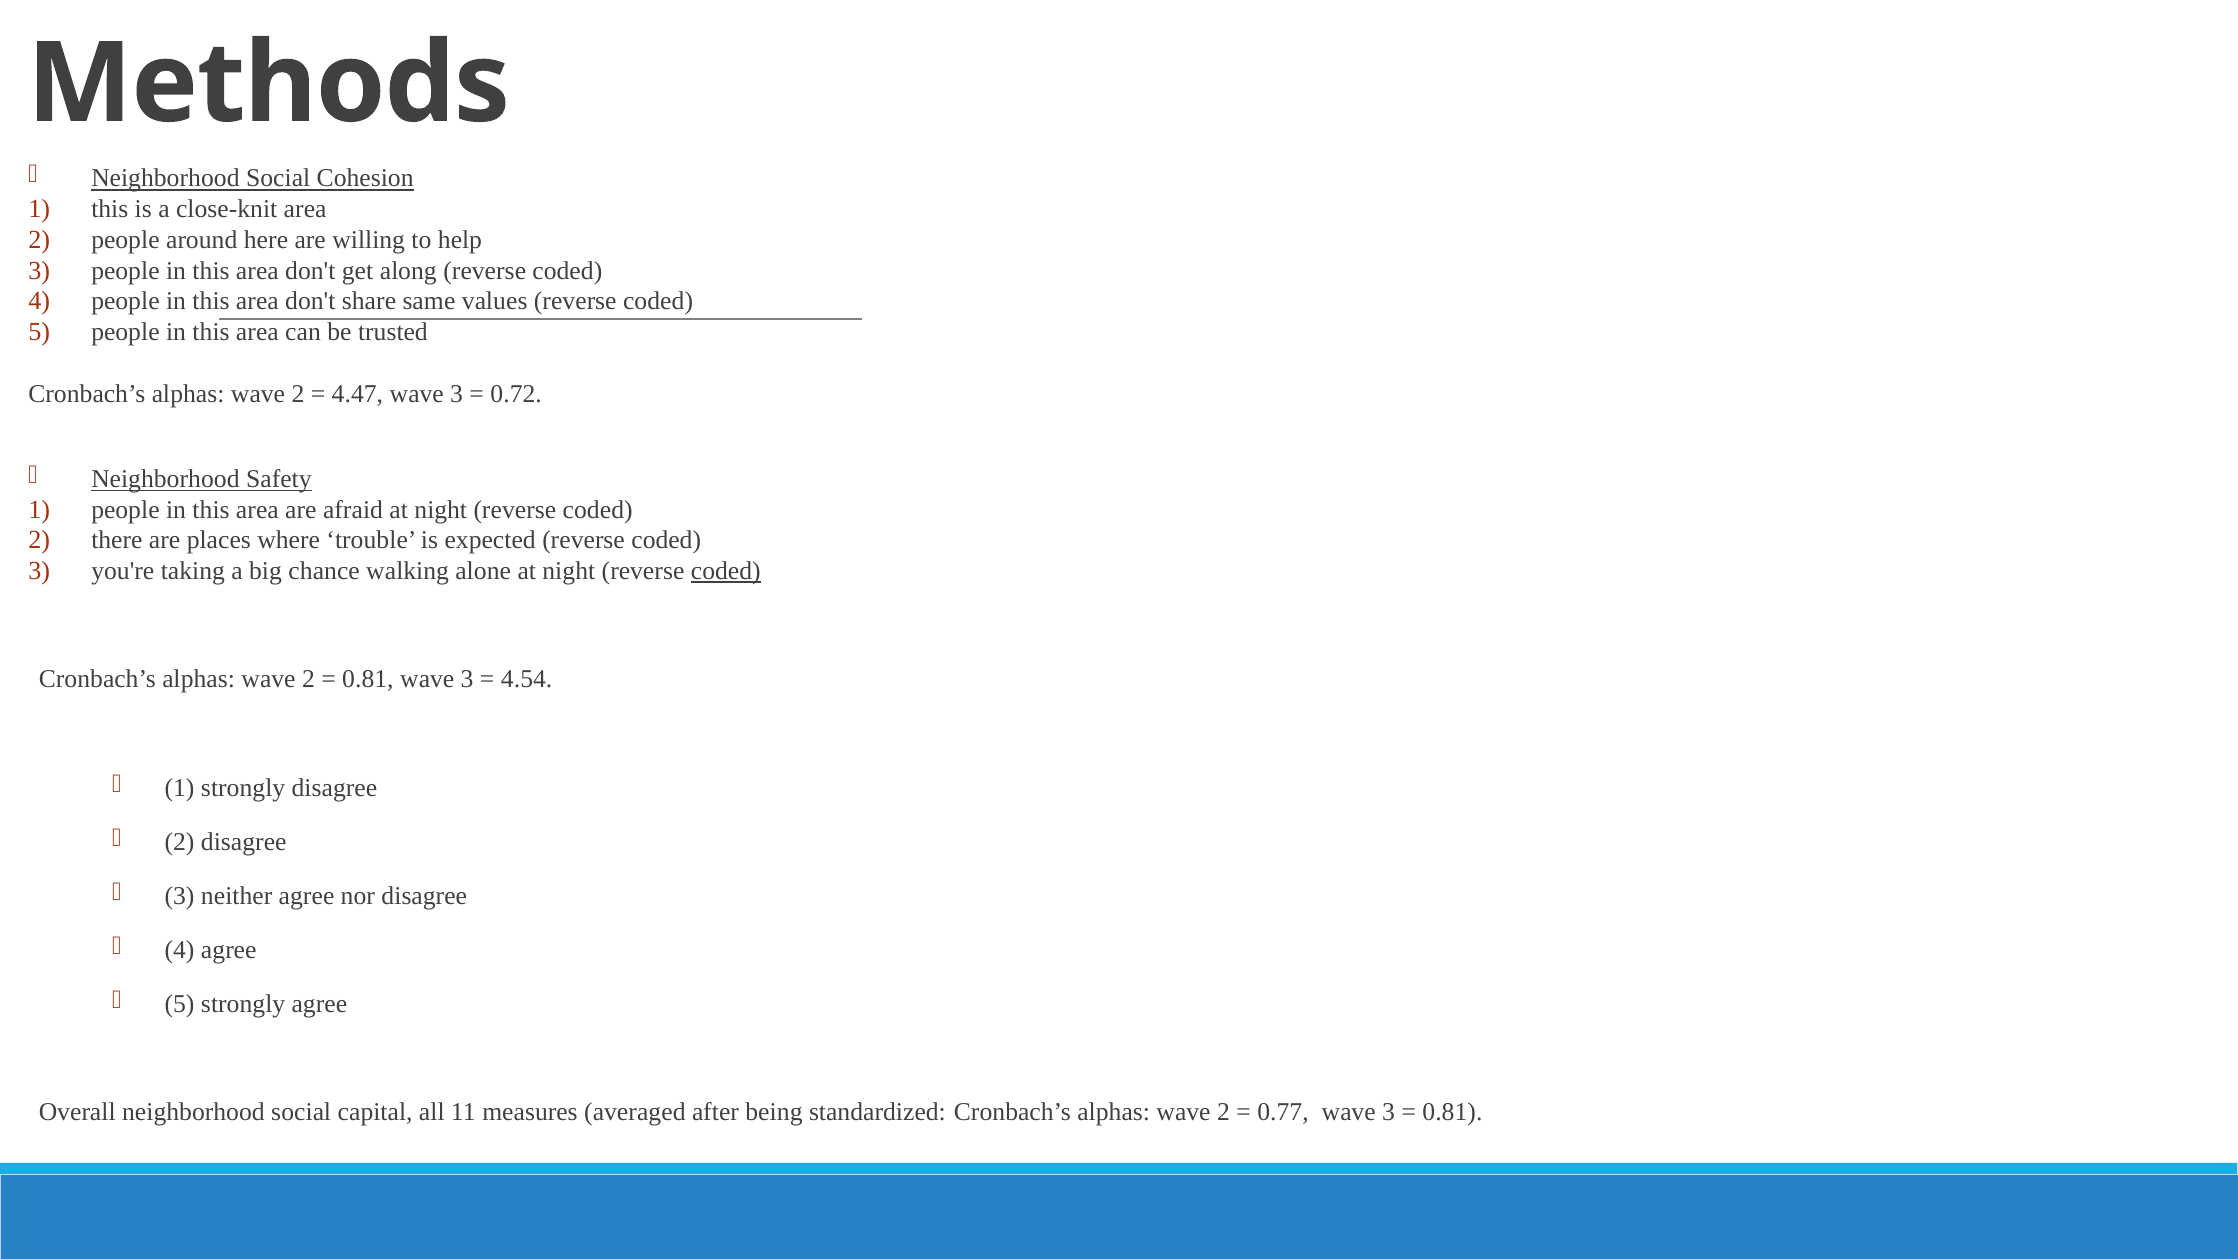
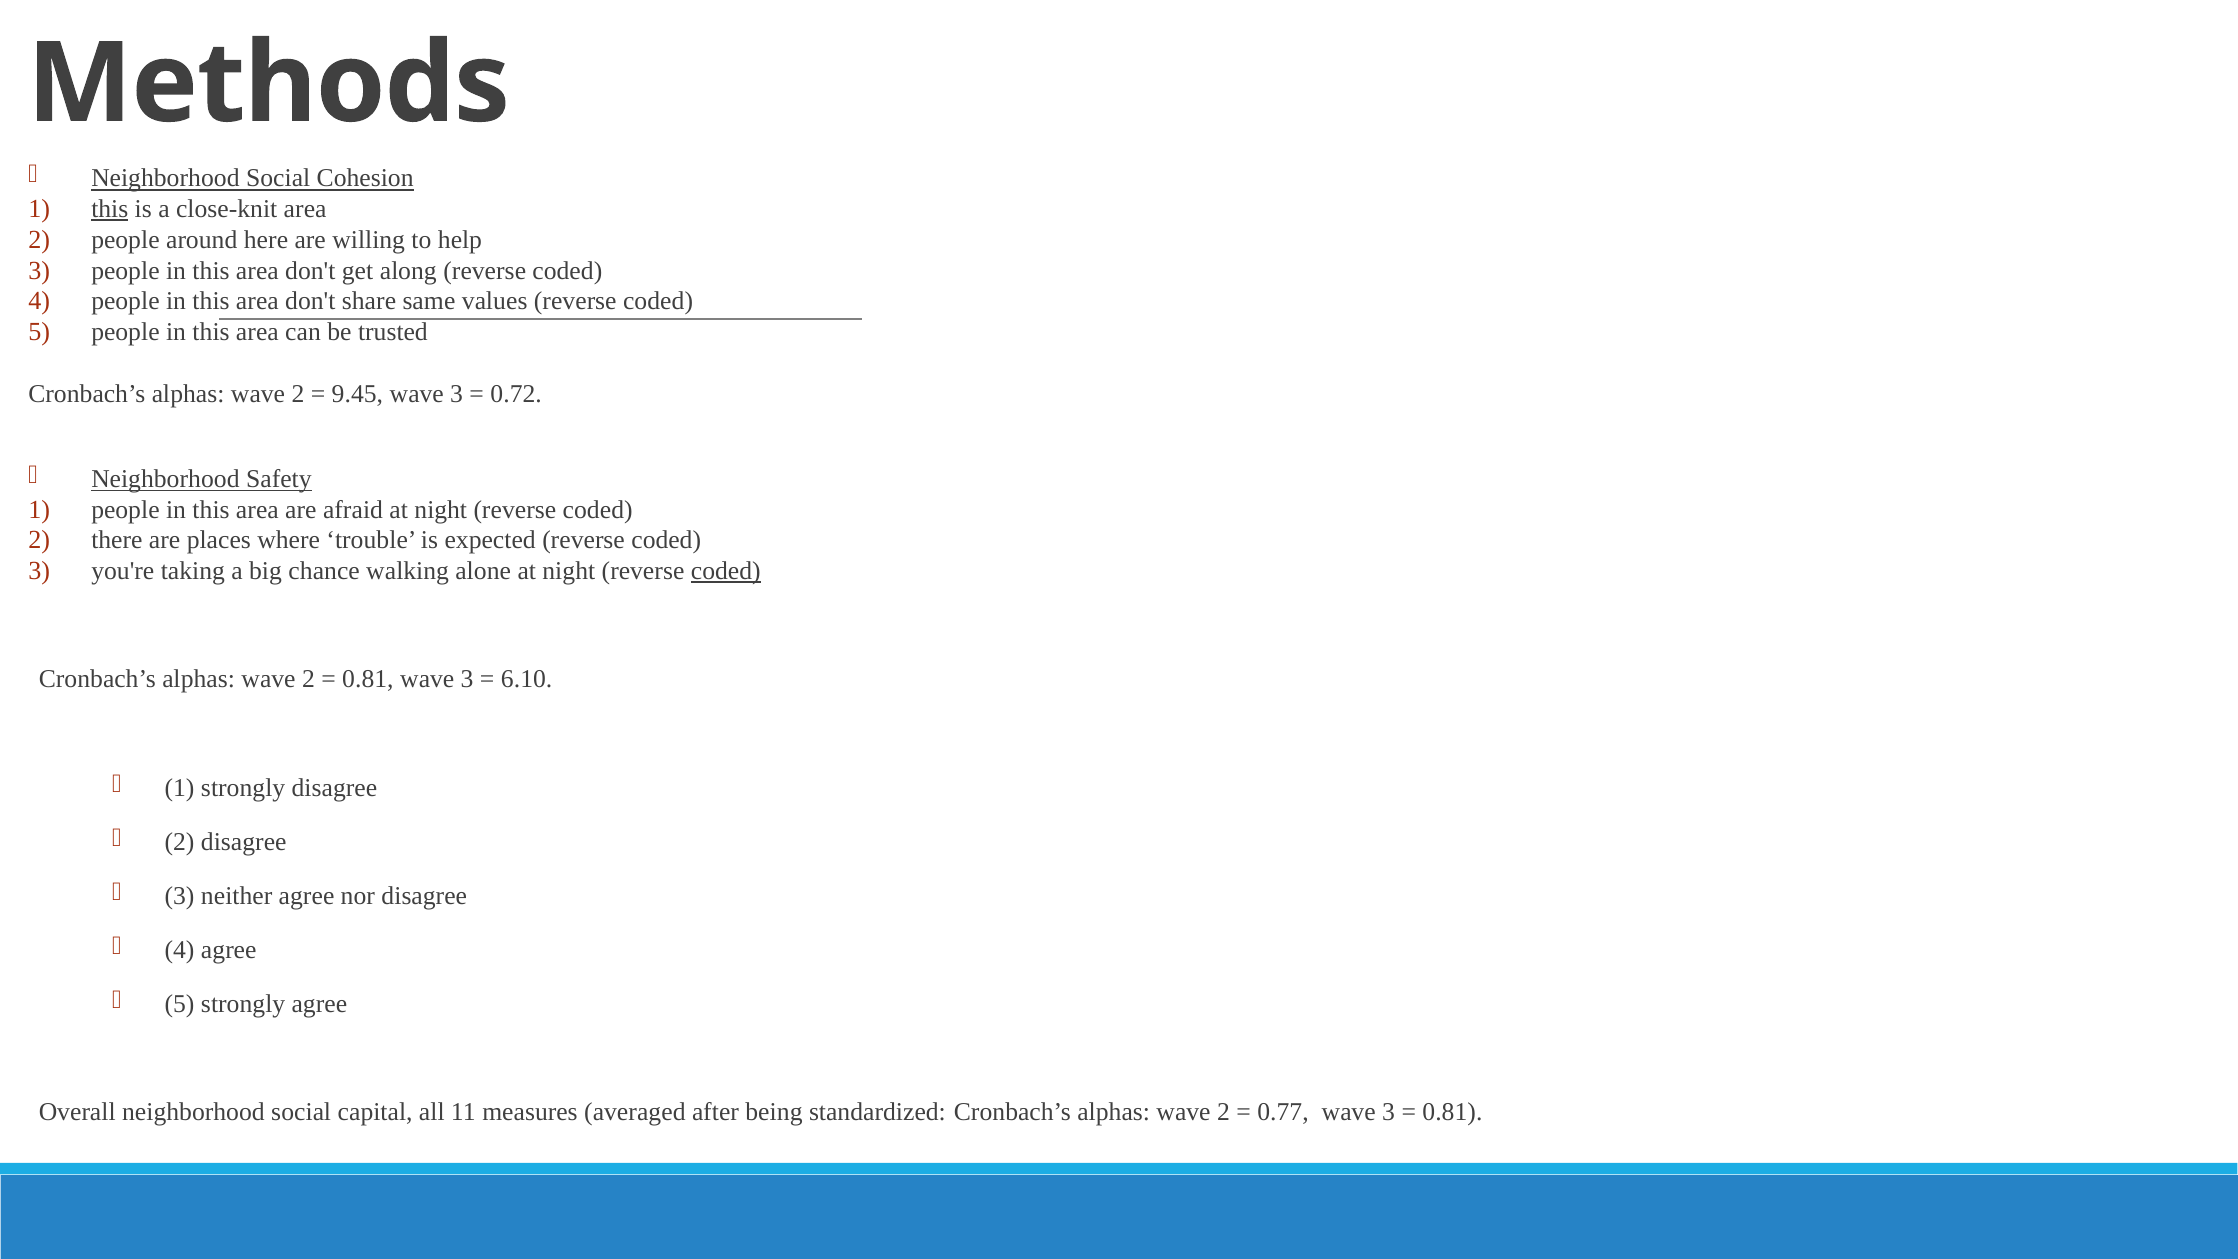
this underline: none -> present (110, 209)
4.47: 4.47 -> 9.45 (357, 394)
4.54: 4.54 -> 6.10 (527, 679)
